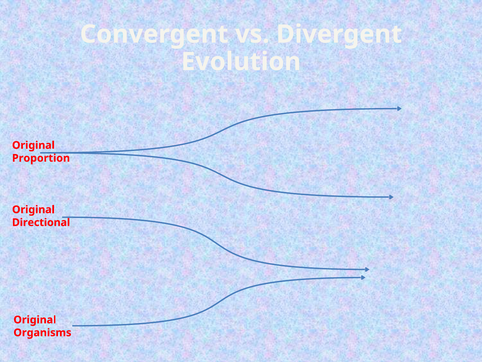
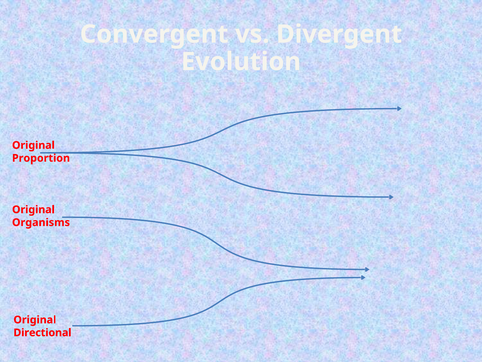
Directional: Directional -> Organisms (41, 222)
Organisms: Organisms -> Directional (42, 332)
